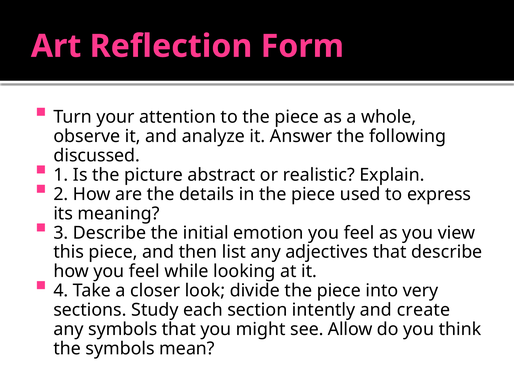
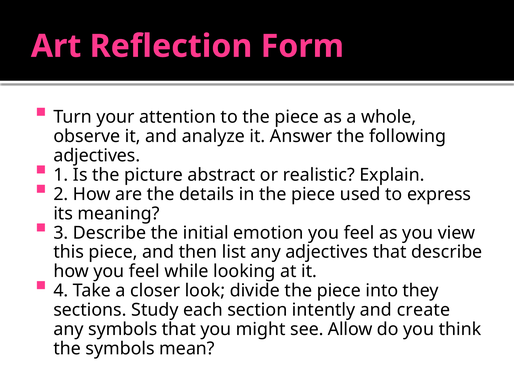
discussed: discussed -> adjectives (97, 155)
very: very -> they (421, 290)
